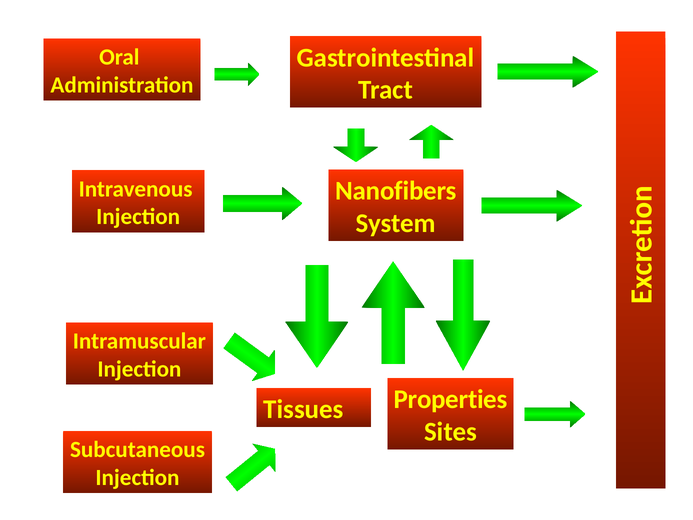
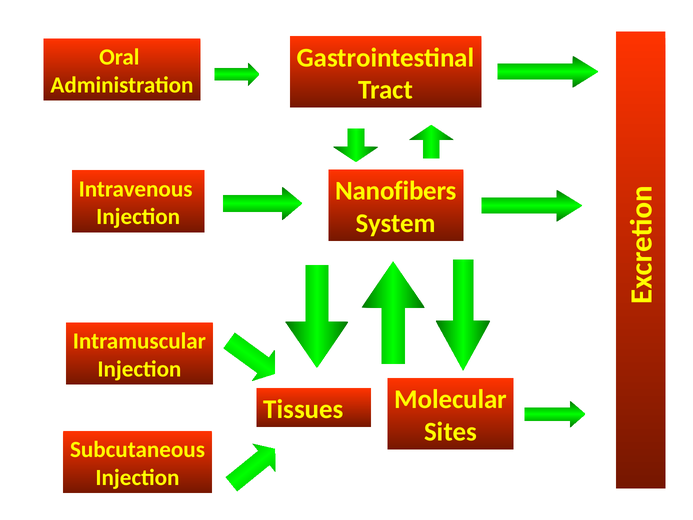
Properties: Properties -> Molecular (450, 399)
